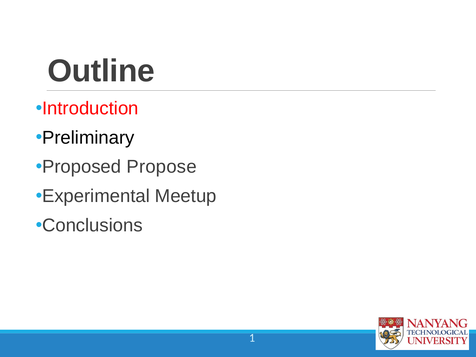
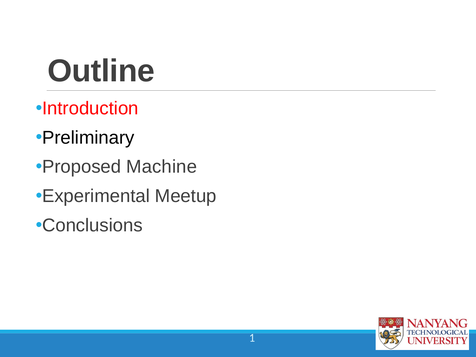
Propose: Propose -> Machine (162, 167)
